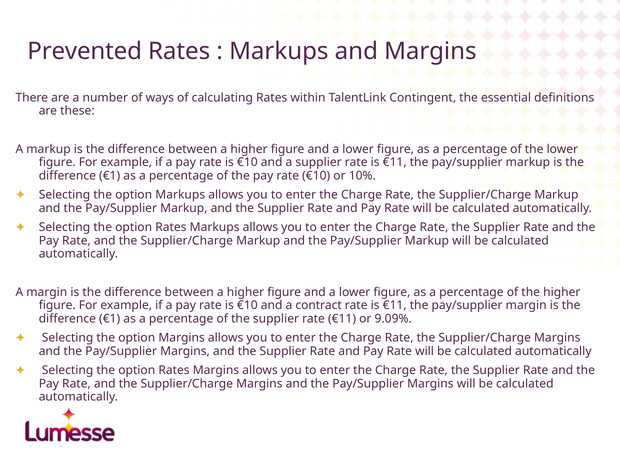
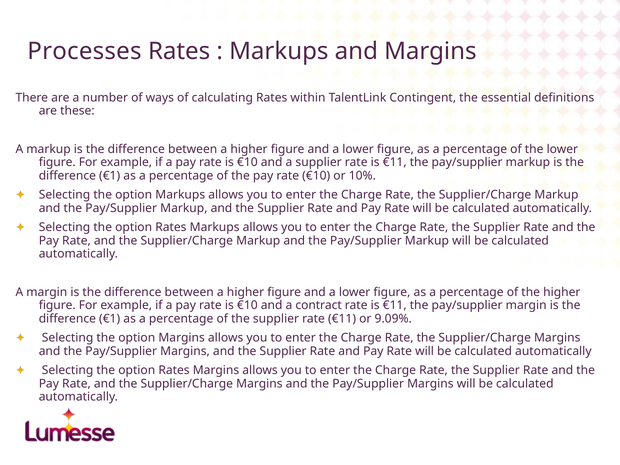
Prevented: Prevented -> Processes (84, 51)
